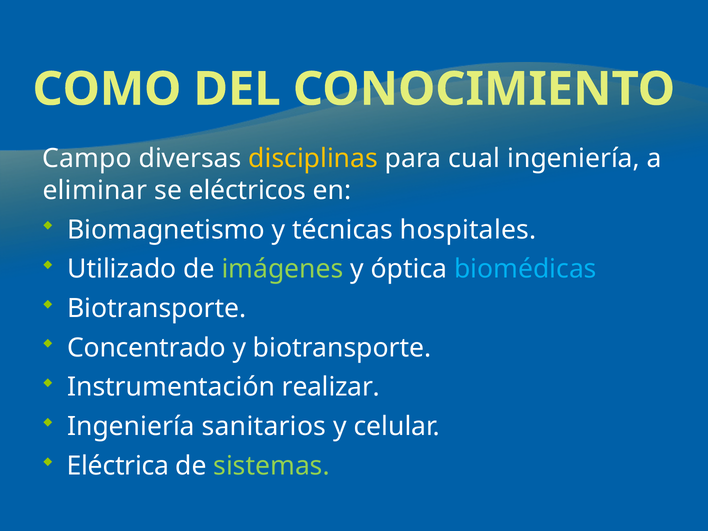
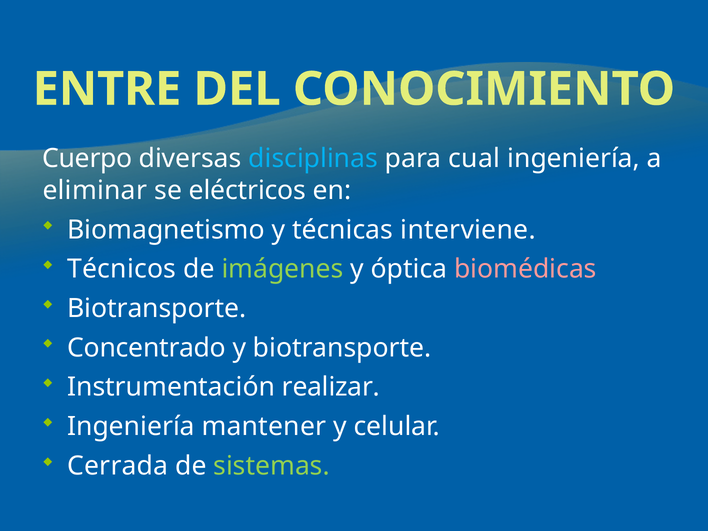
COMO: COMO -> ENTRE (107, 89)
Campo: Campo -> Cuerpo (87, 159)
disciplinas colour: yellow -> light blue (313, 159)
hospitales: hospitales -> interviene (468, 230)
Utilizado: Utilizado -> Técnicos (122, 269)
biomédicas colour: light blue -> pink (525, 269)
sanitarios: sanitarios -> mantener (264, 427)
Eléctrica: Eléctrica -> Cerrada (118, 466)
